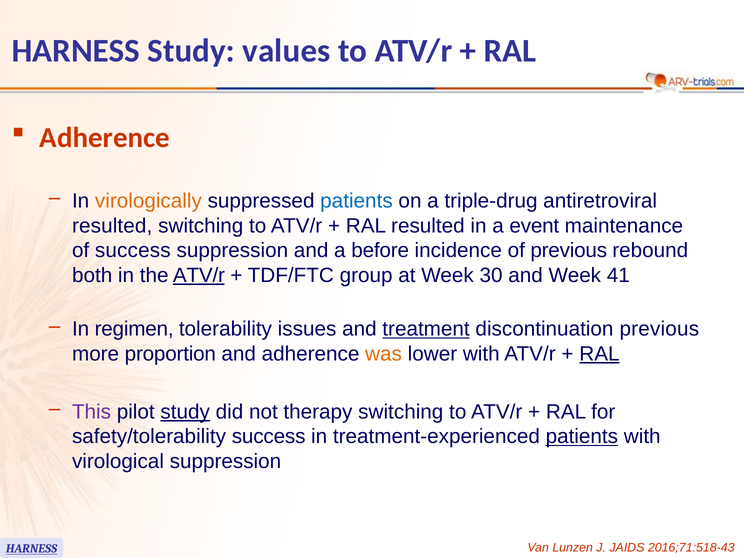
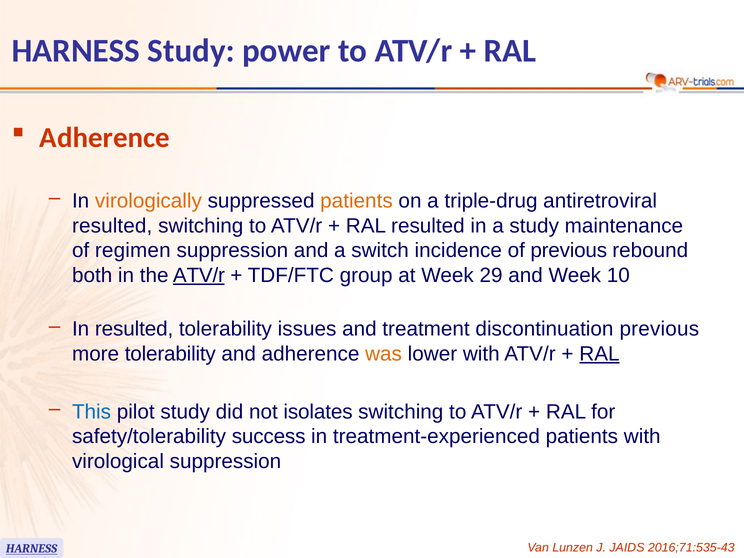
values: values -> power (286, 51)
patients colour: blue -> orange (356, 201)
a event: event -> study (534, 226)
of success: success -> regimen (133, 251)
before: before -> switch (380, 251)
30: 30 -> 29 (491, 275)
41: 41 -> 10 (618, 275)
In regimen: regimen -> resulted (134, 329)
treatment underline: present -> none (426, 329)
more proportion: proportion -> tolerability (170, 354)
This colour: purple -> blue (92, 412)
study underline: present -> none (185, 412)
therapy: therapy -> isolates (318, 412)
patients underline: present -> none (582, 437)
2016;71:518-43: 2016;71:518-43 -> 2016;71:535-43 (691, 548)
